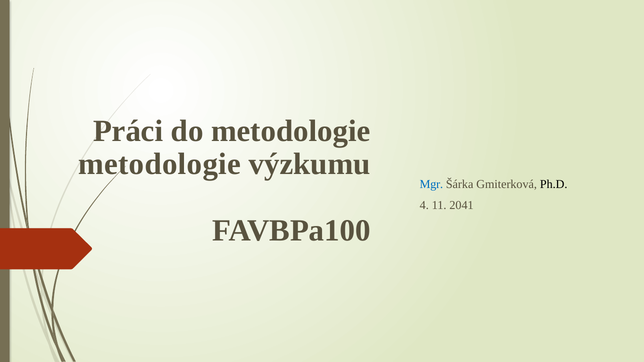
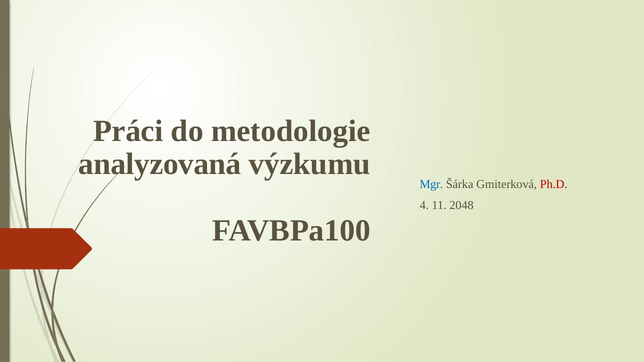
metodologie: metodologie -> analyzovaná (160, 164)
Ph.D colour: black -> red (554, 184)
2041: 2041 -> 2048 (462, 205)
